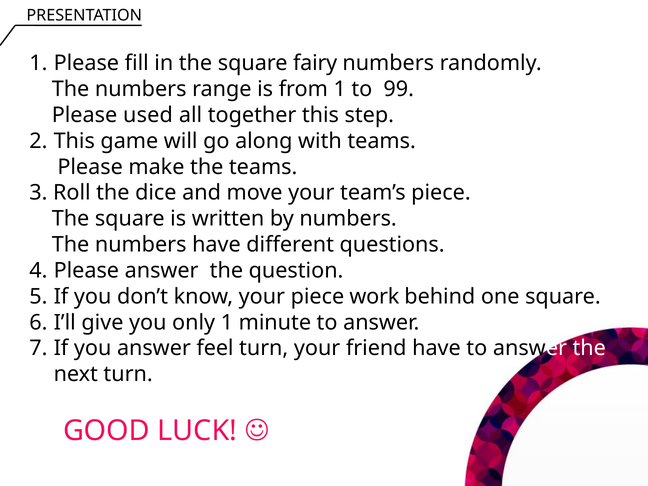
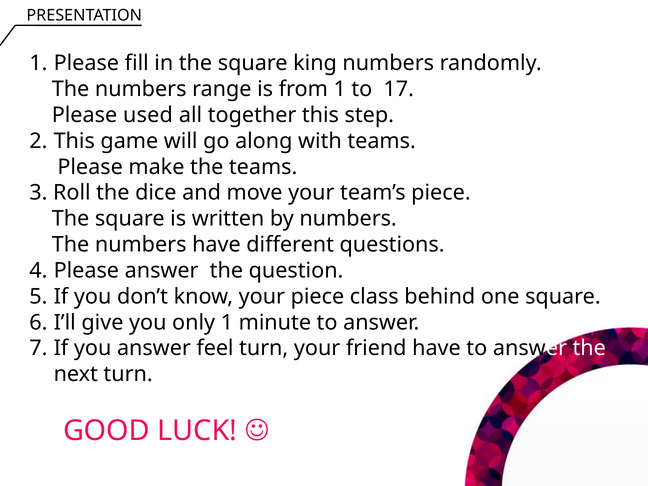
fairy: fairy -> king (315, 63)
99: 99 -> 17 (399, 89)
work: work -> class (374, 297)
